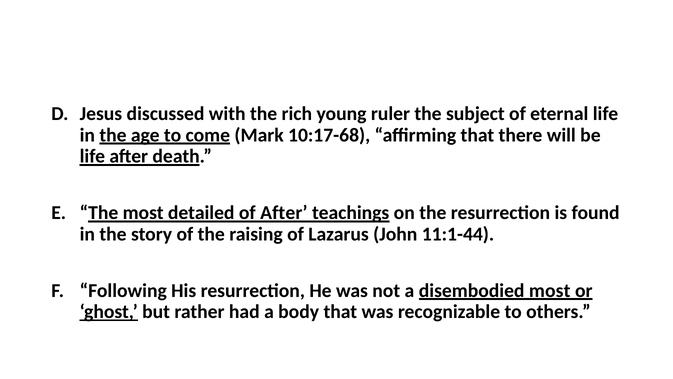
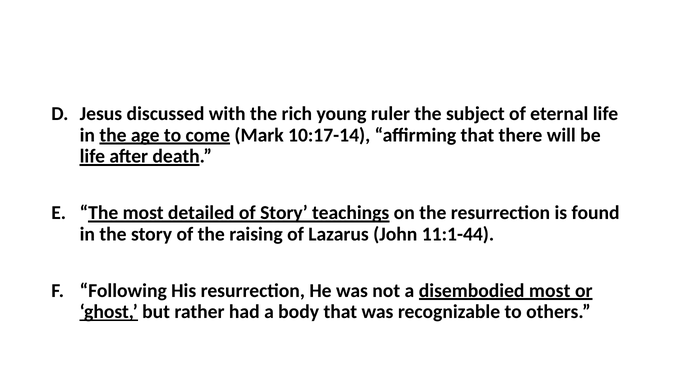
10:17-68: 10:17-68 -> 10:17-14 (329, 135)
of After: After -> Story (284, 213)
